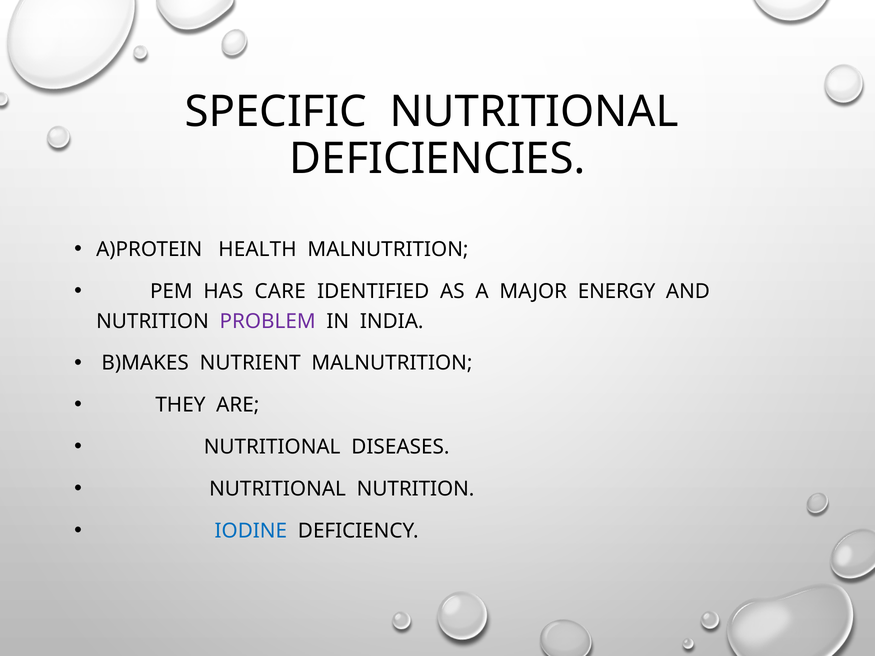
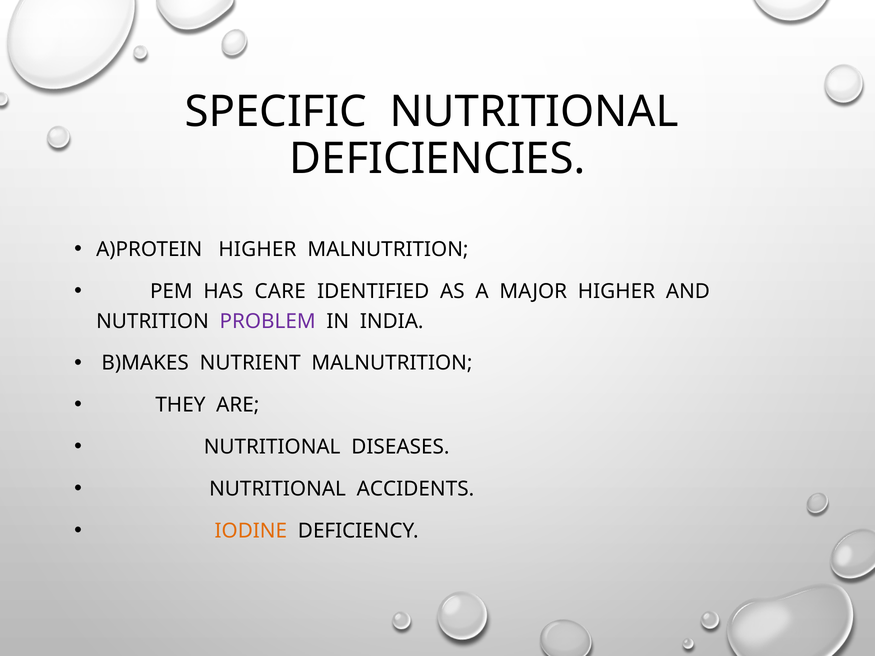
A)PROTEIN HEALTH: HEALTH -> HIGHER (257, 250)
MAJOR ENERGY: ENERGY -> HIGHER (616, 292)
NUTRITIONAL NUTRITION: NUTRITION -> ACCIDENTS (415, 489)
IODINE colour: blue -> orange (251, 531)
